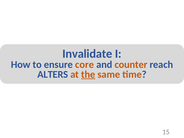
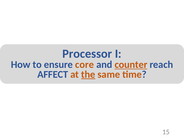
Invalidate: Invalidate -> Processor (87, 54)
counter underline: none -> present (131, 65)
ALTERS: ALTERS -> AFFECT (53, 74)
